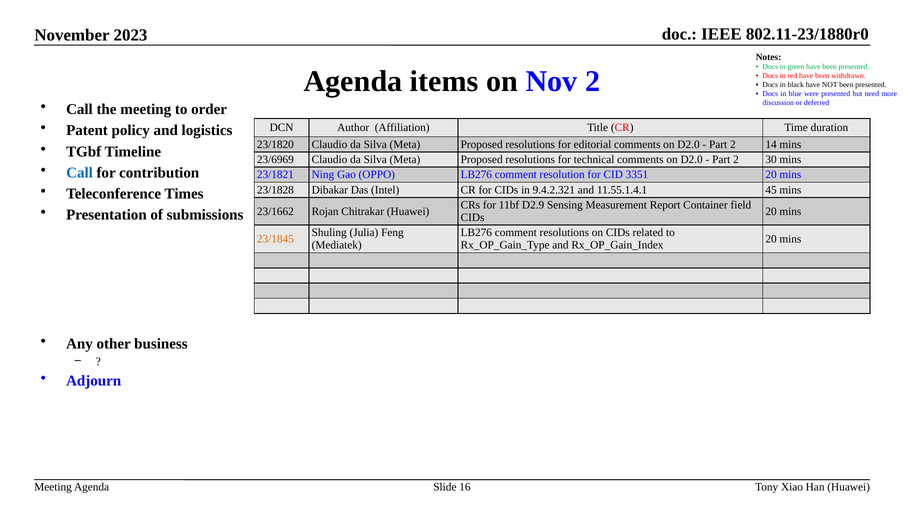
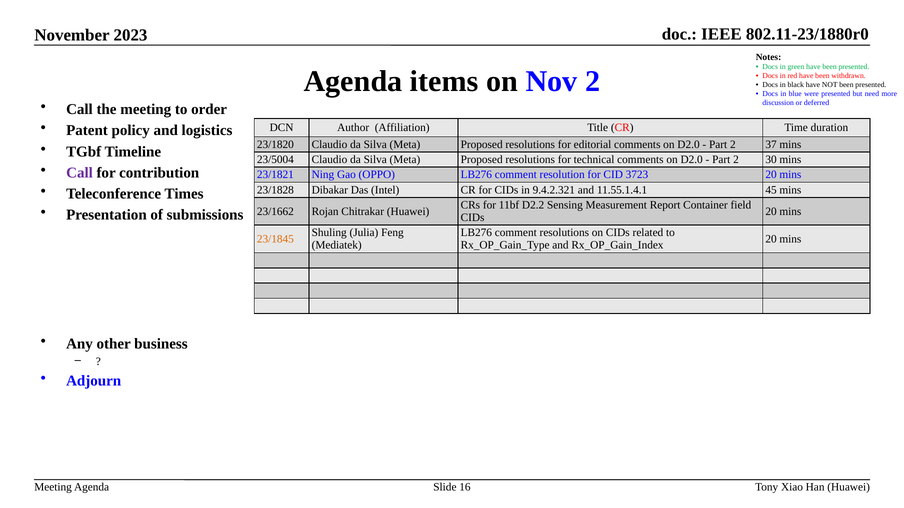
14: 14 -> 37 (771, 144)
23/6969: 23/6969 -> 23/5004 (275, 160)
Call colour: blue -> purple (79, 173)
3351: 3351 -> 3723 (637, 175)
D2.9: D2.9 -> D2.2 (533, 205)
